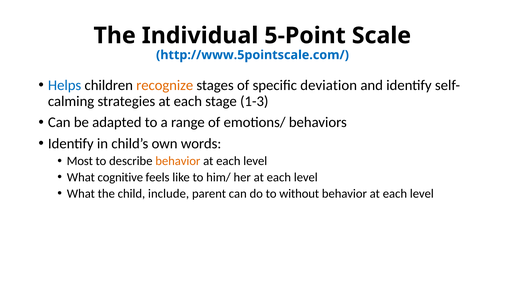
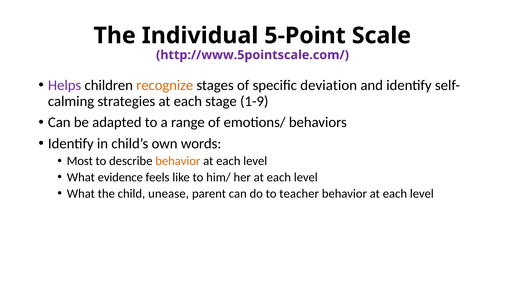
http://www.5pointscale.com/ colour: blue -> purple (253, 55)
Helps colour: blue -> purple (65, 85)
1-3: 1-3 -> 1-9 (254, 101)
cognitive: cognitive -> evidence (120, 177)
include: include -> unease (169, 194)
without: without -> teacher (299, 194)
